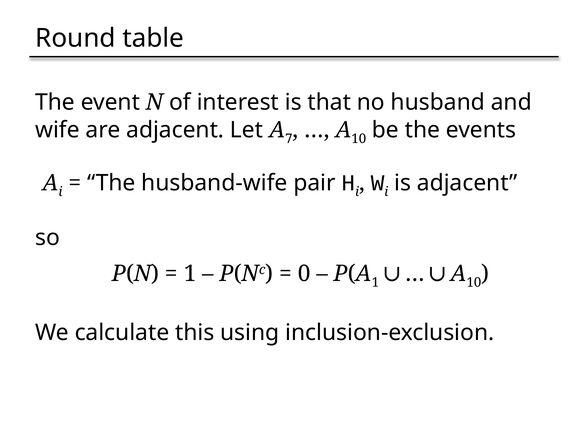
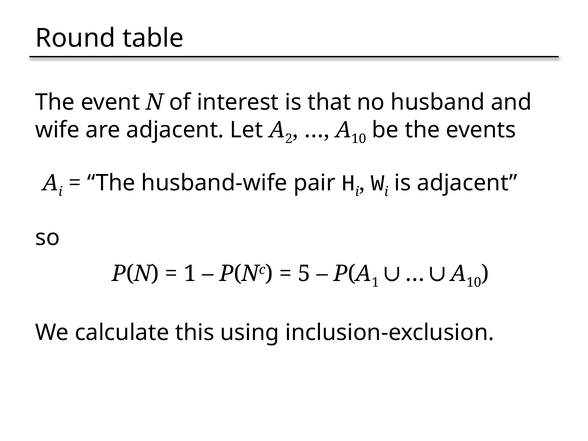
7: 7 -> 2 (289, 139)
0: 0 -> 5 (304, 273)
